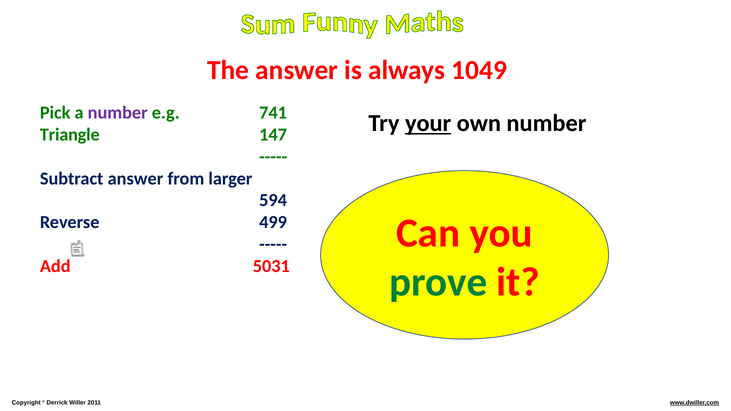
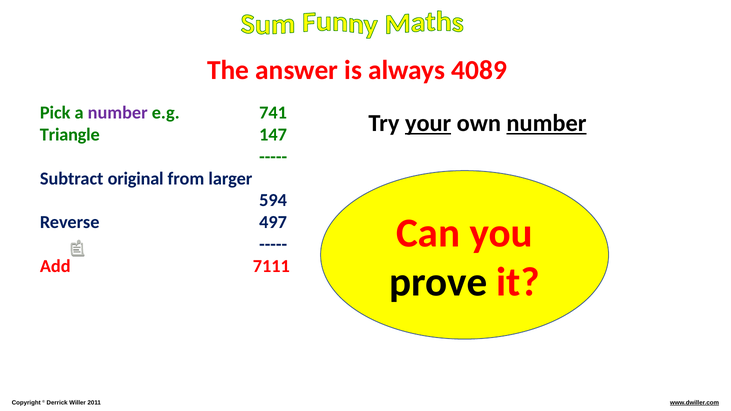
1049: 1049 -> 4089 (479, 70)
number underline: none -> present (546, 123)
Subtract answer: answer -> original (136, 179)
499: 499 -> 497 (273, 222)
5031: 5031 -> 7111 (271, 266)
prove colour: green -> black (438, 282)
